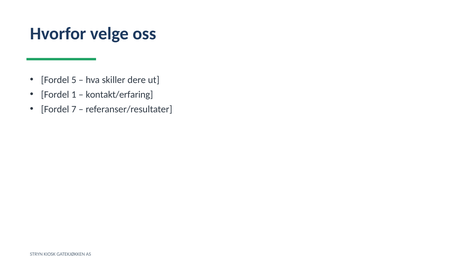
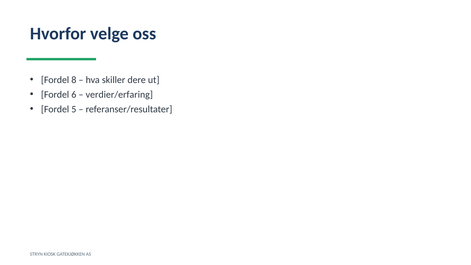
5: 5 -> 8 (74, 80)
1: 1 -> 6 (74, 95)
kontakt/erfaring: kontakt/erfaring -> verdier/erfaring (119, 95)
7: 7 -> 5 (74, 109)
